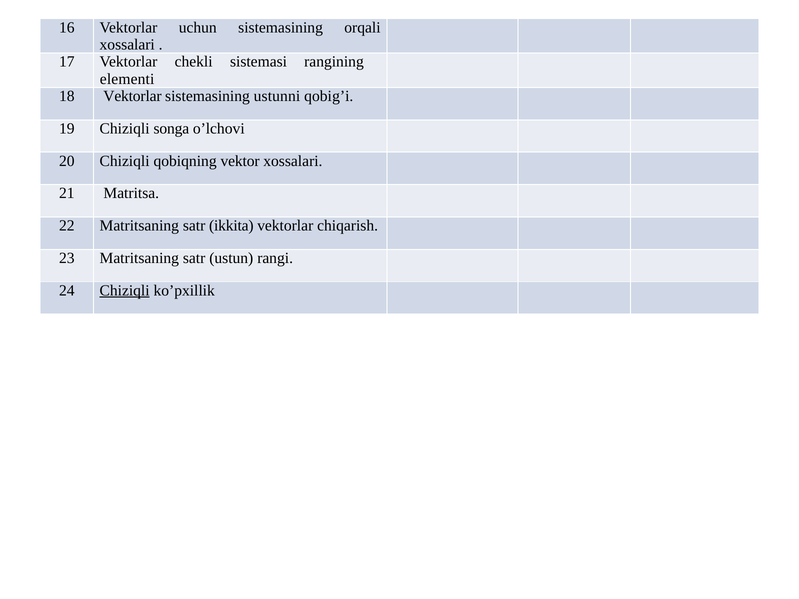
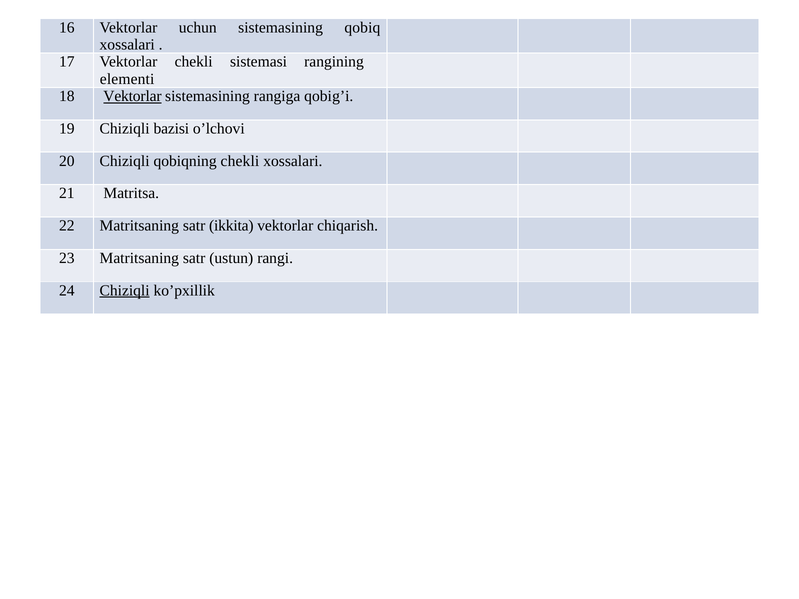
orqali: orqali -> qobiq (362, 27)
Vektorlar underline: none -> present (132, 96)
ustunni: ustunni -> rangiga (277, 96)
songa: songa -> bazisi (171, 129)
qobiqning vektor: vektor -> chekli (240, 161)
